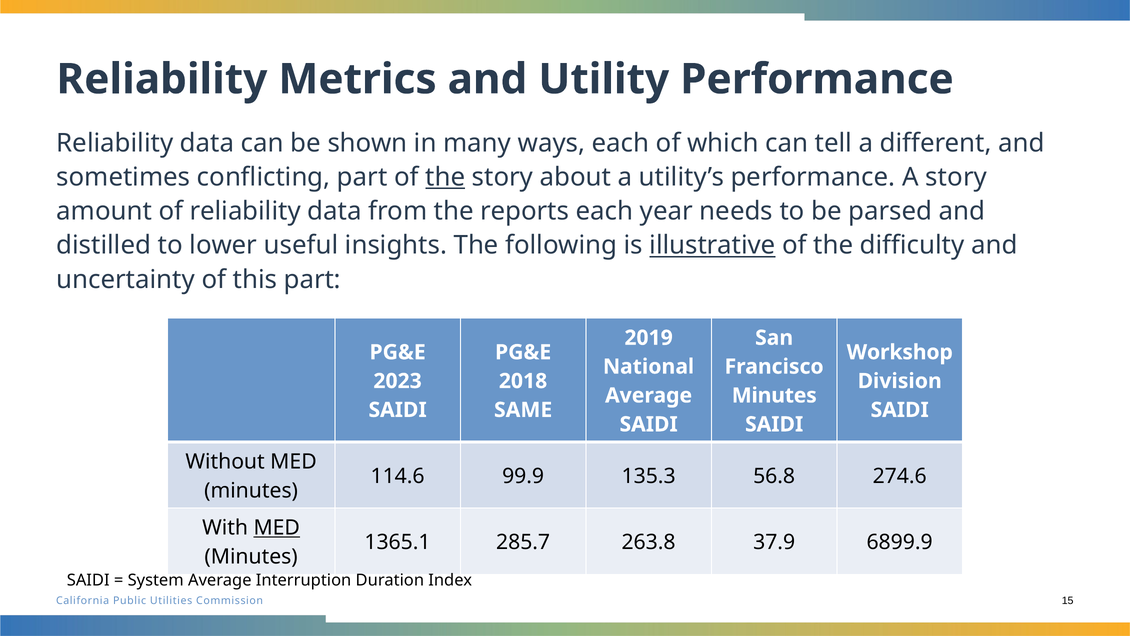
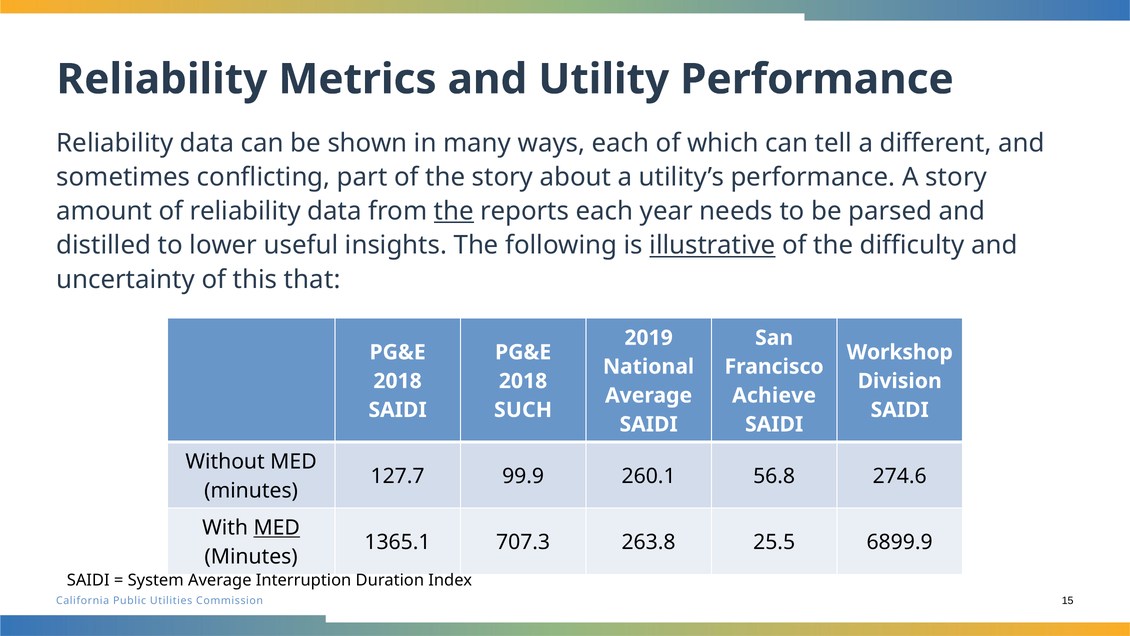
the underline: present -> none (445, 177)
the underline: none -> present (454, 211)
this part: part -> that (312, 279)
2023: 2023 -> 2018 (398, 381)
Minutes: Minutes -> Achieve (774, 395)
SAME: SAME -> SUCH (523, 410)
114.6: 114.6 -> 127.7 (398, 476)
135.3: 135.3 -> 260.1 (649, 476)
285.7: 285.7 -> 707.3 (523, 542)
37.9: 37.9 -> 25.5 (774, 542)
